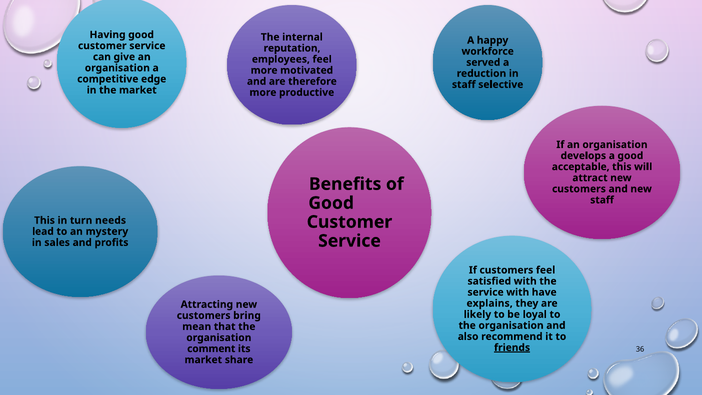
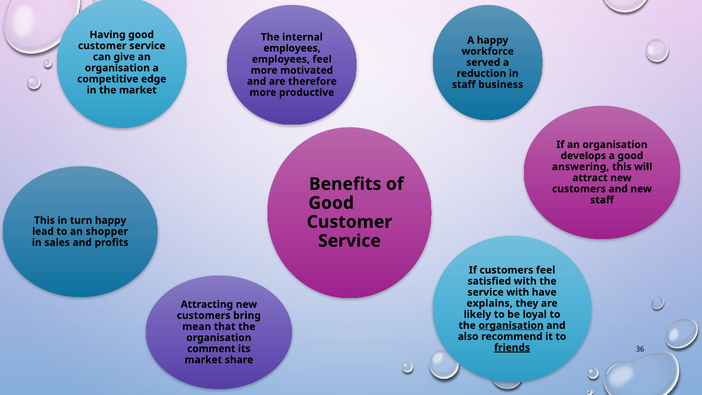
reputation: reputation -> employees (292, 48)
selective: selective -> business (501, 85)
acceptable: acceptable -> answering (581, 167)
turn needs: needs -> happy (111, 220)
mystery: mystery -> shopper (107, 231)
organisation underline: none -> present (511, 325)
